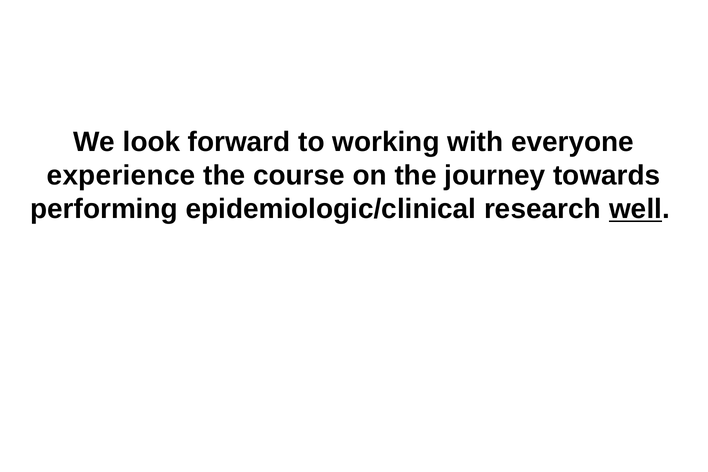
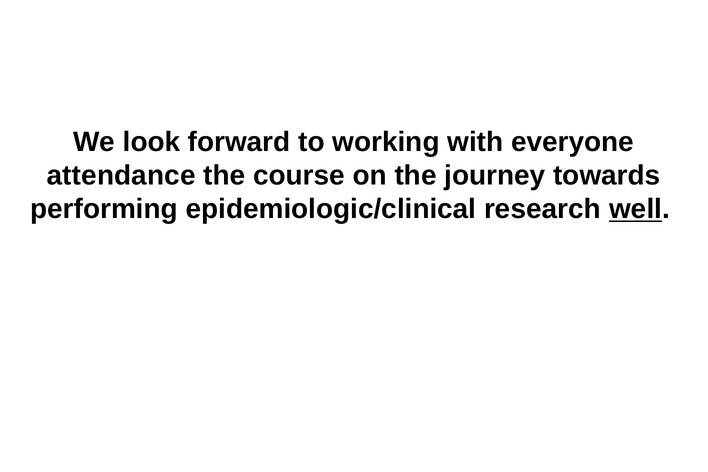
experience: experience -> attendance (121, 176)
